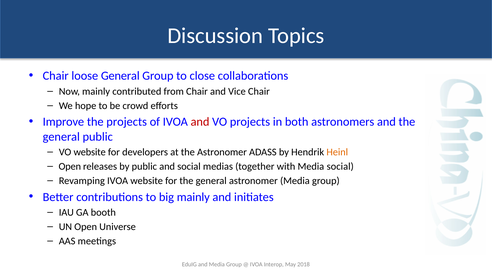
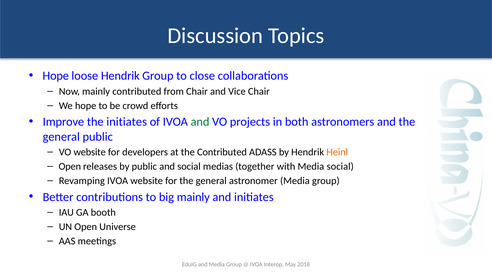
Chair: Chair -> Hope (56, 76)
loose General: General -> Hendrik (120, 76)
the projects: projects -> initiates (127, 122)
and colour: red -> green (200, 122)
the Astronomer: Astronomer -> Contributed (222, 152)
